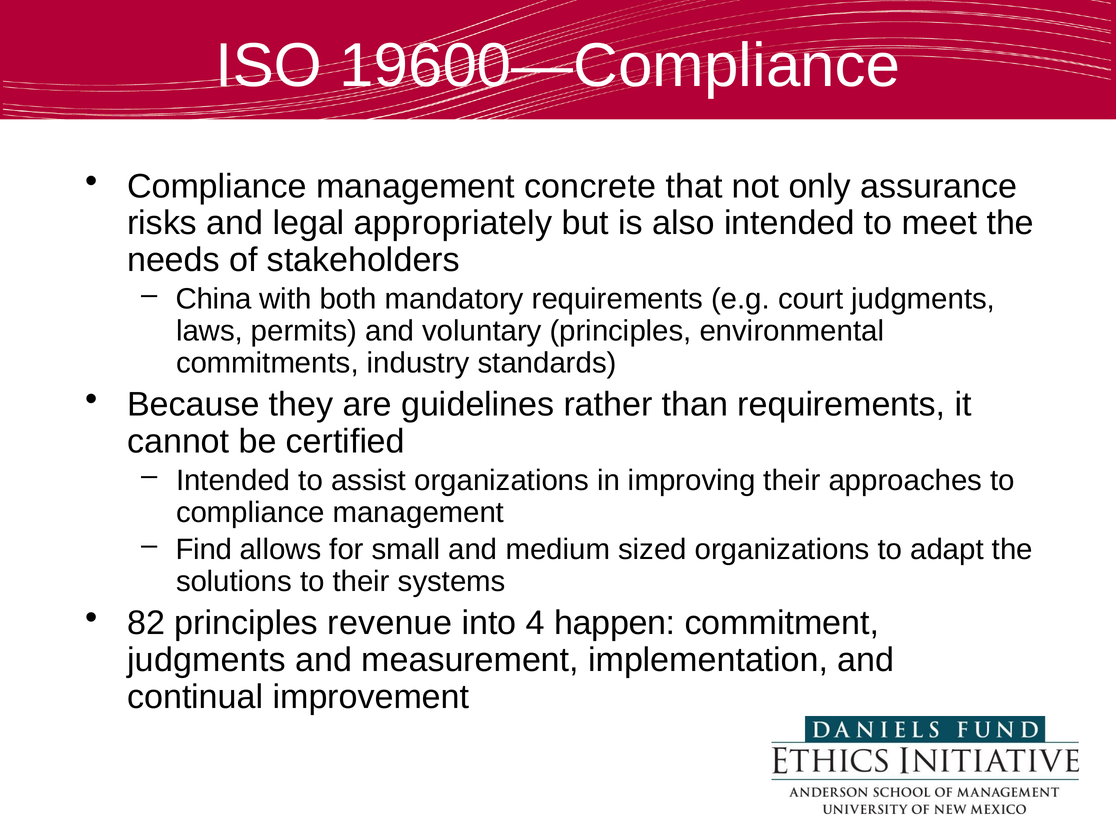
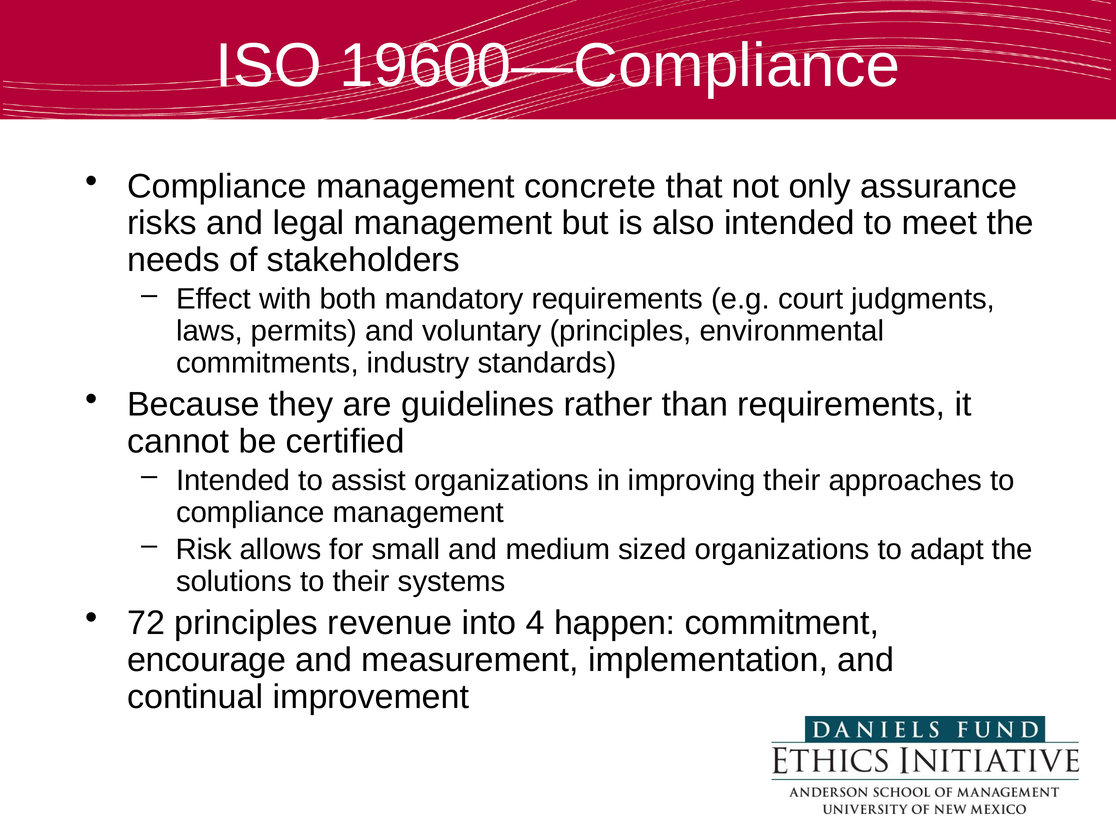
legal appropriately: appropriately -> management (453, 223)
China: China -> Effect (214, 299)
Find: Find -> Risk (204, 550)
82: 82 -> 72 (146, 623)
judgments: judgments -> encourage (207, 660)
